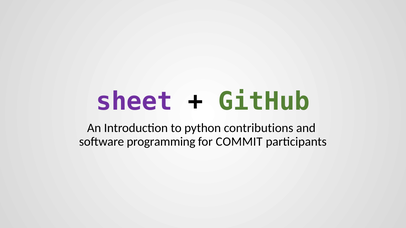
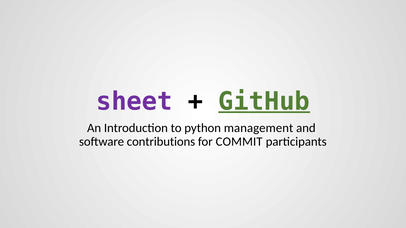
GitHub underline: none -> present (264, 101)
contributions: contributions -> management (259, 128)
programming: programming -> contributions (161, 142)
